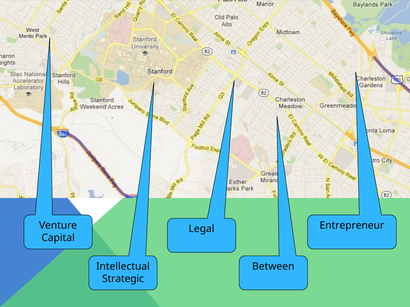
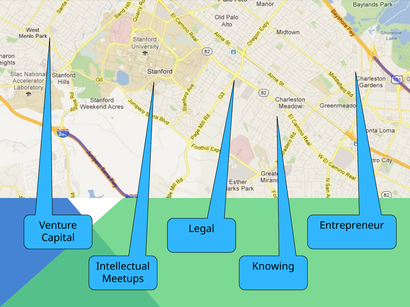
Between: Between -> Knowing (273, 267)
Strategic: Strategic -> Meetups (123, 279)
